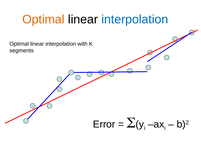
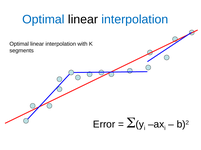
Optimal colour: orange -> blue (43, 19)
